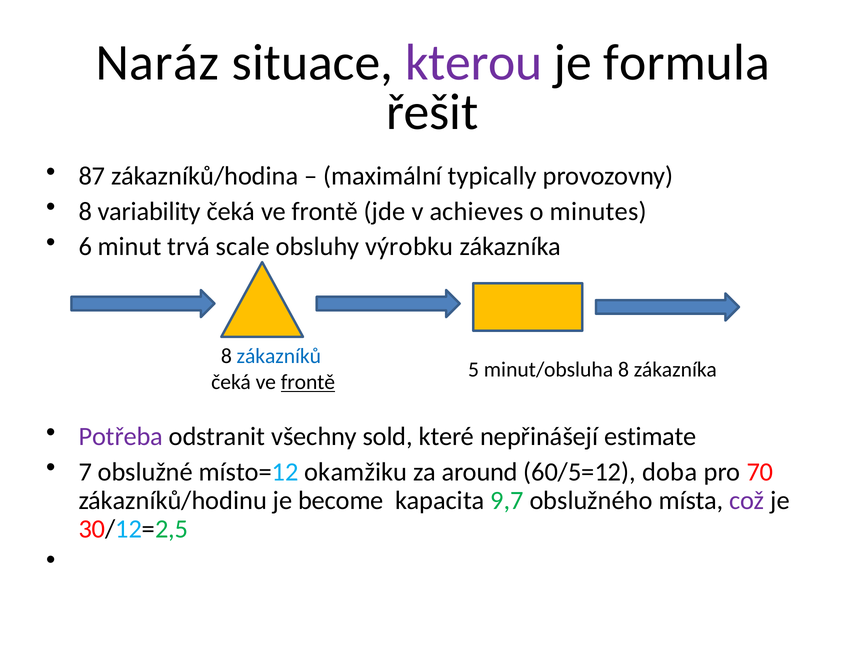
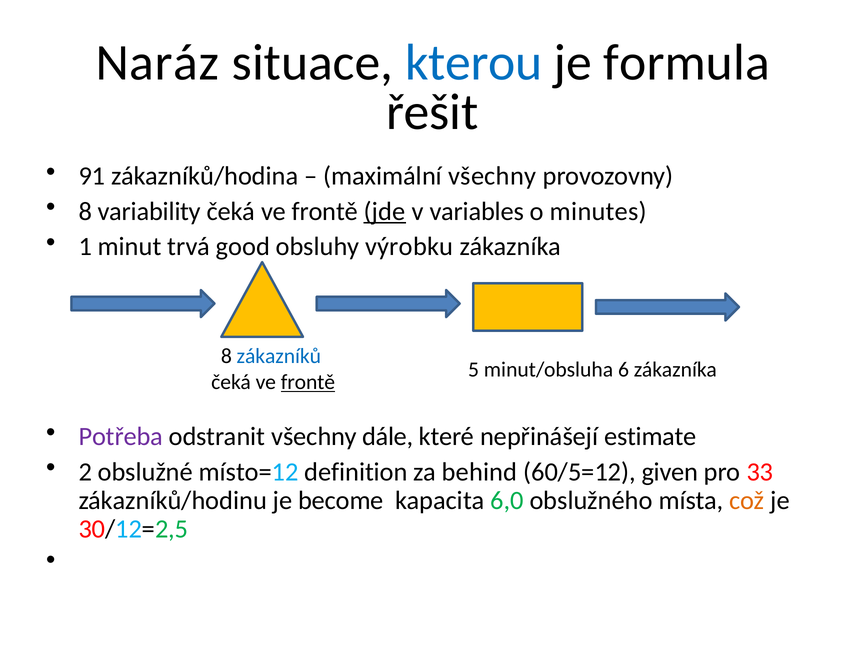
kterou colour: purple -> blue (474, 63)
87: 87 -> 91 (92, 176)
maximální typically: typically -> všechny (492, 176)
jde underline: none -> present (385, 212)
achieves: achieves -> variables (477, 212)
6: 6 -> 1 (85, 247)
scale: scale -> good (243, 247)
minut/obsluha 8: 8 -> 6 (623, 370)
sold: sold -> dále (388, 437)
7: 7 -> 2 (85, 472)
okamžiku: okamžiku -> definition (356, 472)
around: around -> behind (479, 472)
doba: doba -> given (670, 472)
70: 70 -> 33 (760, 472)
9,7: 9,7 -> 6,0 (507, 501)
což colour: purple -> orange (747, 501)
